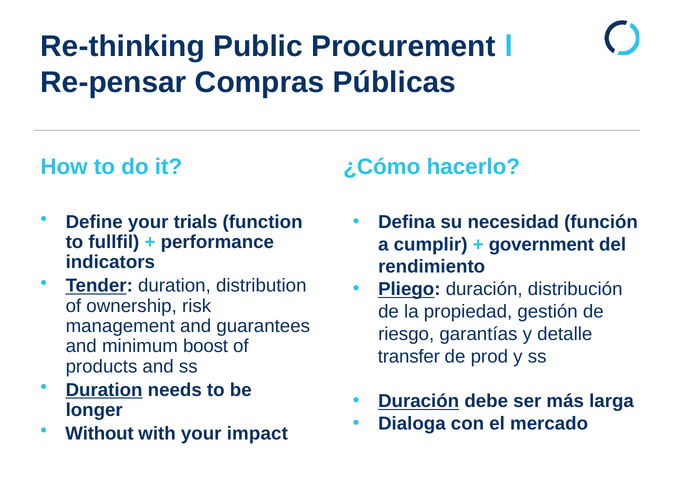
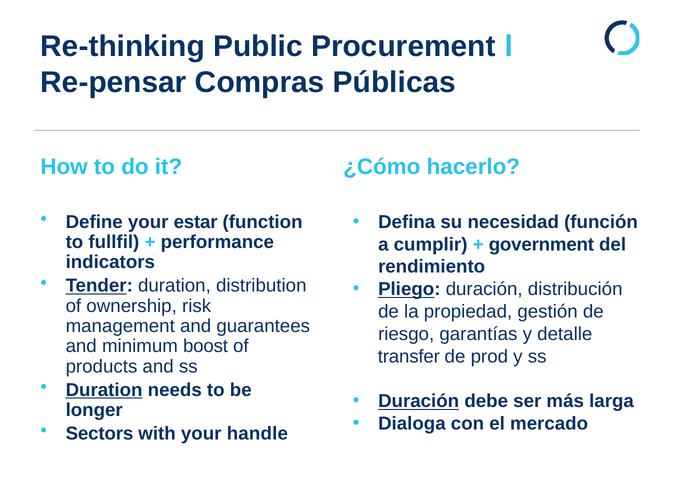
trials: trials -> estar (196, 222)
Without: Without -> Sectors (99, 434)
impact: impact -> handle (257, 434)
